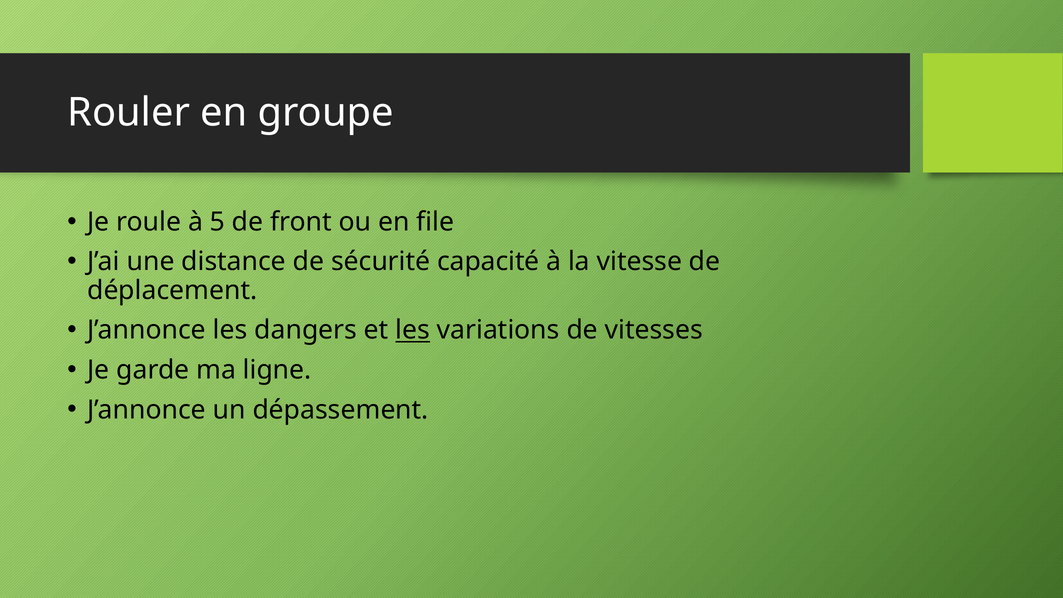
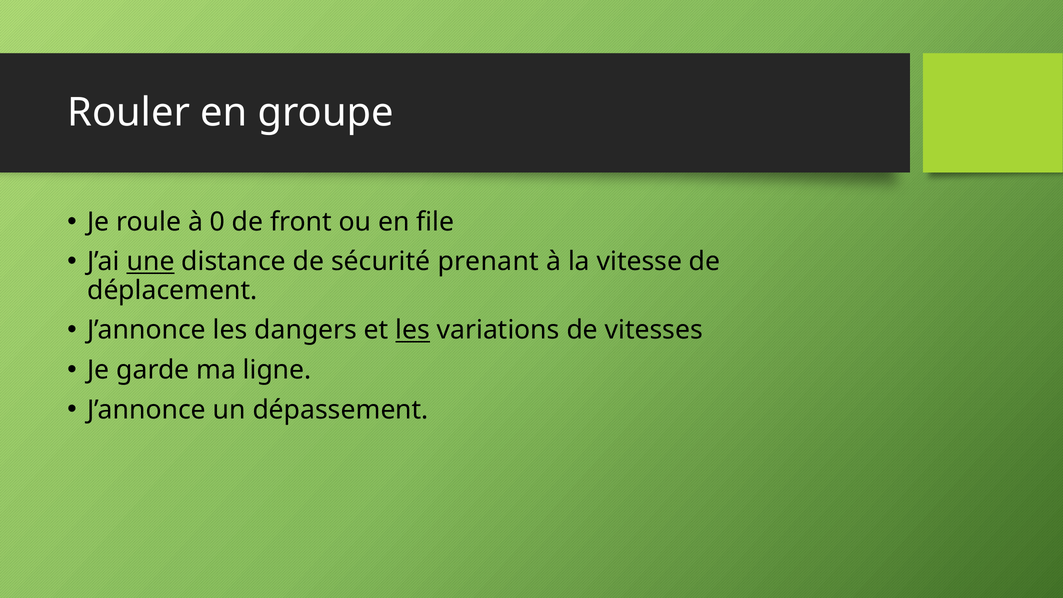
5: 5 -> 0 (217, 222)
une underline: none -> present (151, 262)
capacité: capacité -> prenant (488, 262)
